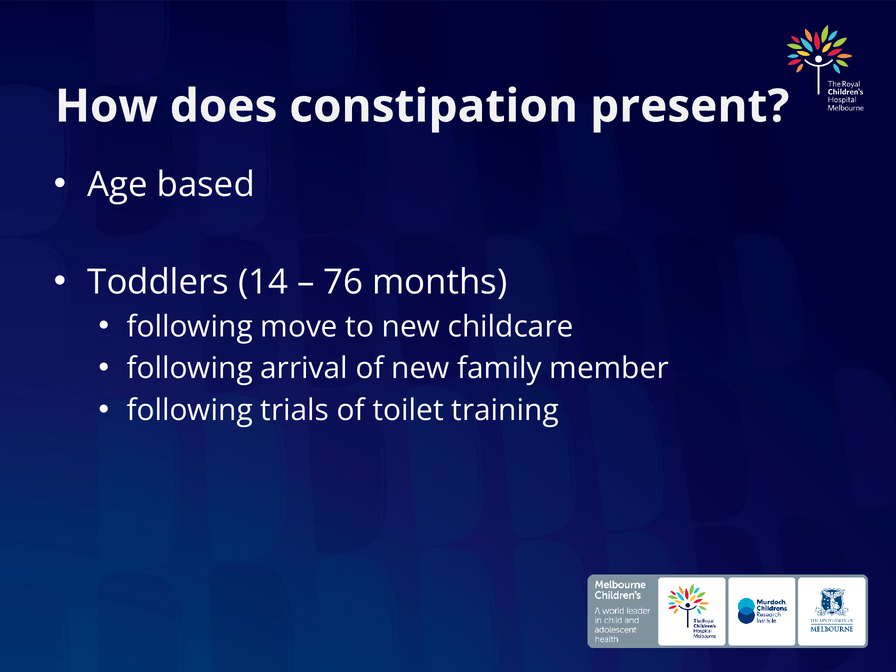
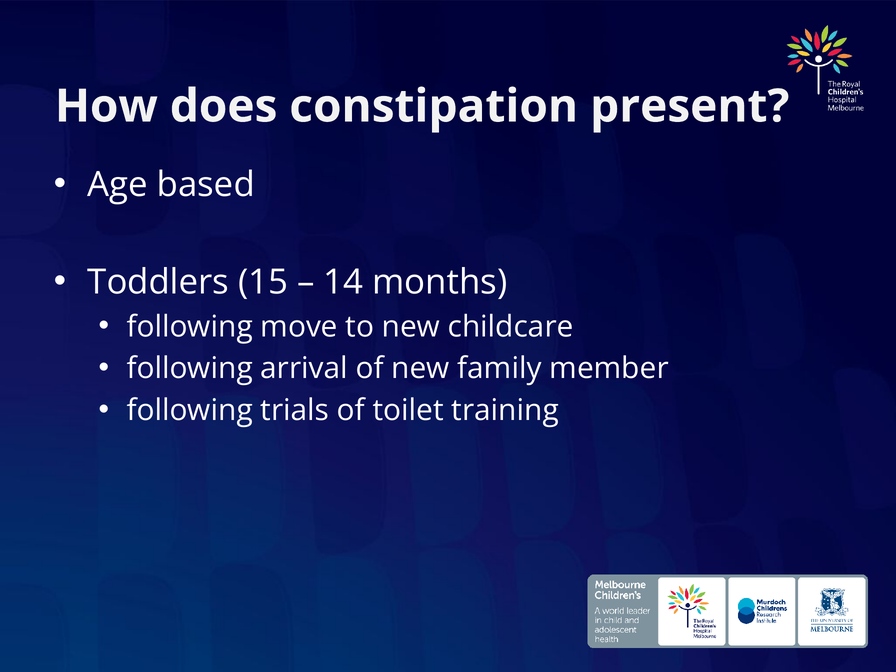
14: 14 -> 15 (263, 282)
76: 76 -> 14 (343, 282)
